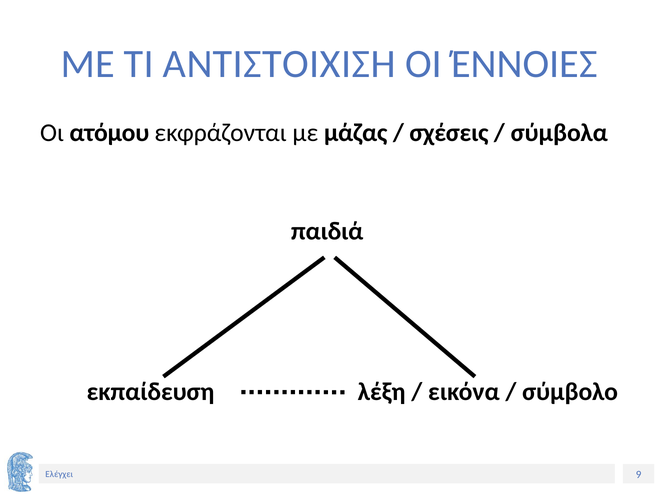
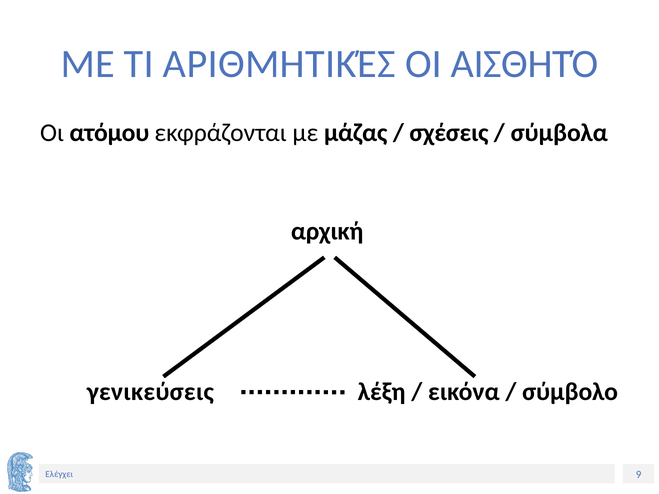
ΑΝΤΙΣΤΟΙΧΙΣΗ: ΑΝΤΙΣΤΟΙΧΙΣΗ -> ΑΡΙΘΜΗΤΙΚΈΣ (279, 64)
ΈΝΝΟΙΕΣ: ΈΝΝΟΙΕΣ -> ΑΙΣΘΗΤΌ (525, 64)
παιδιά: παιδιά -> αρχική (327, 231)
εκπαίδευση: εκπαίδευση -> γενικεύσεις (150, 392)
